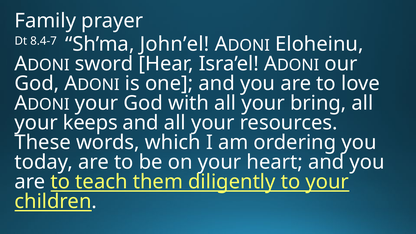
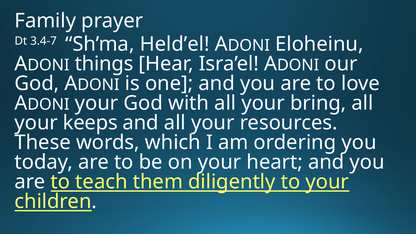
8.4-7: 8.4-7 -> 3.4-7 (44, 41)
John’el: John’el -> Held’el (175, 44)
sword: sword -> things (104, 64)
